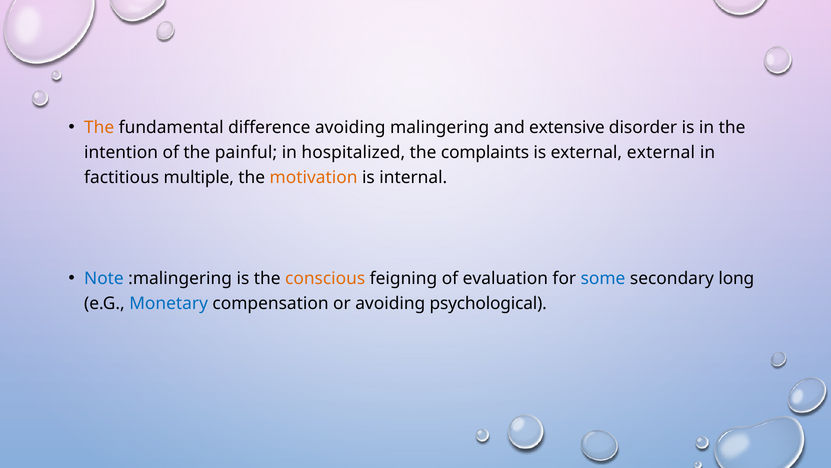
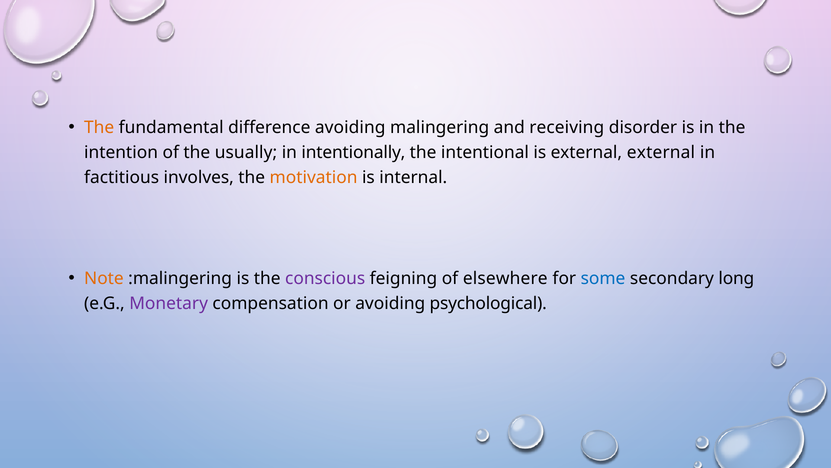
extensive: extensive -> receiving (567, 127)
painful: painful -> usually (246, 152)
hospitalized: hospitalized -> intentionally (353, 152)
complaints: complaints -> intentional (485, 152)
multiple: multiple -> involves (199, 177)
Note colour: blue -> orange (104, 278)
conscious colour: orange -> purple (325, 278)
evaluation: evaluation -> elsewhere (505, 278)
Monetary colour: blue -> purple (169, 303)
